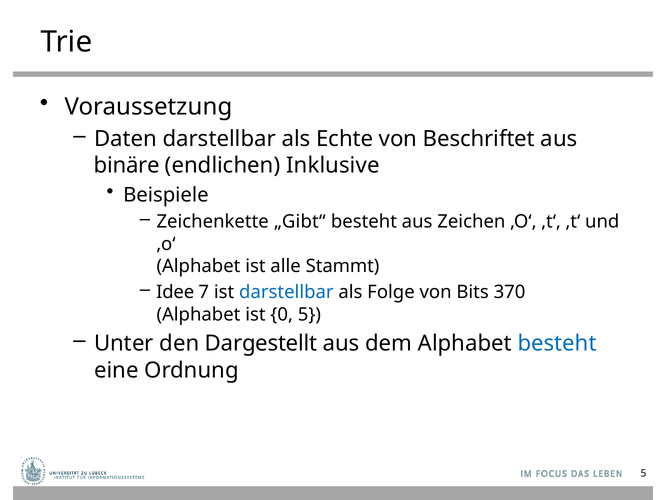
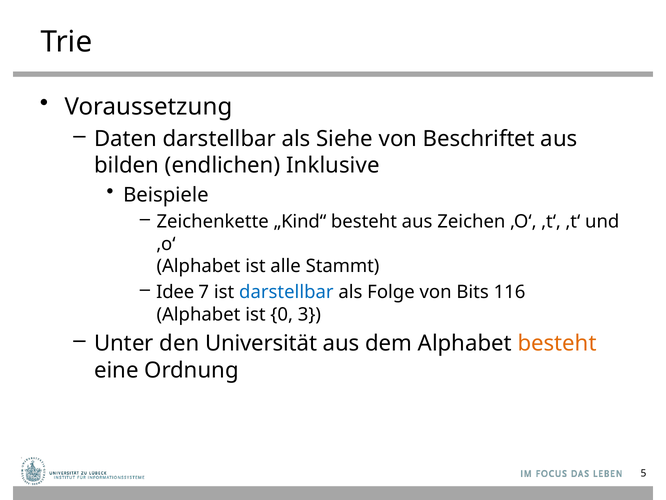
Echte: Echte -> Siehe (345, 139)
binäre: binäre -> bilden (127, 165)
„Gibt“: „Gibt“ -> „Kind“ (300, 222)
370: 370 -> 116 (510, 292)
0 5: 5 -> 3 (309, 314)
Dargestellt: Dargestellt -> Universität (261, 343)
besteht colour: blue -> orange (557, 343)
